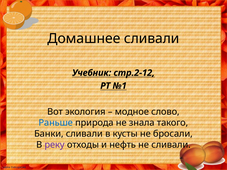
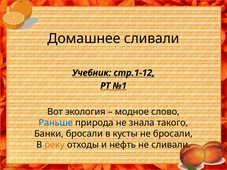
стр.2-12: стр.2-12 -> стр.1-12 (134, 73)
Банки сливали: сливали -> бросали (84, 134)
реку colour: purple -> orange (55, 145)
